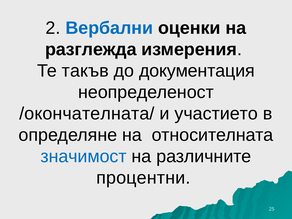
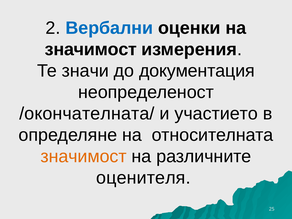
разглежда: разглежда -> значимост (91, 49)
такъв: такъв -> значи (85, 71)
значимост colour: blue -> orange (84, 156)
процентни: процентни -> оценителя (143, 178)
